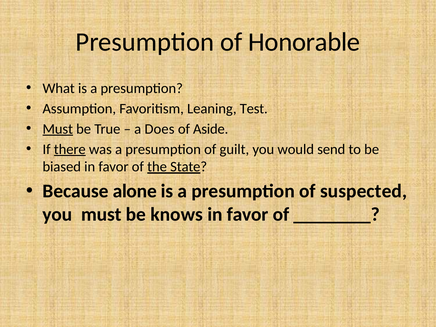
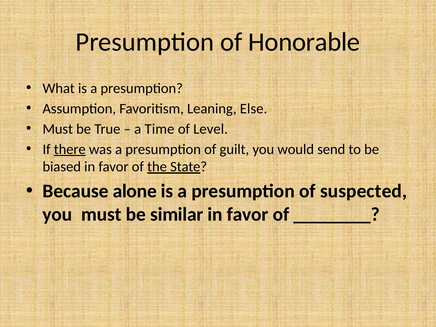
Test: Test -> Else (254, 109)
Must underline: present -> none (58, 129)
Does: Does -> Time (159, 129)
Aside: Aside -> Level (211, 129)
knows: knows -> similar (177, 215)
